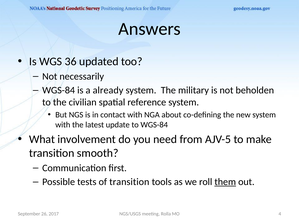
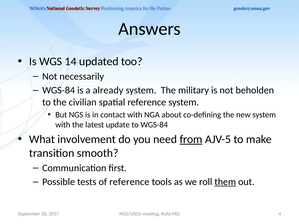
36: 36 -> 14 (71, 62)
from underline: none -> present (191, 139)
of transition: transition -> reference (129, 182)
